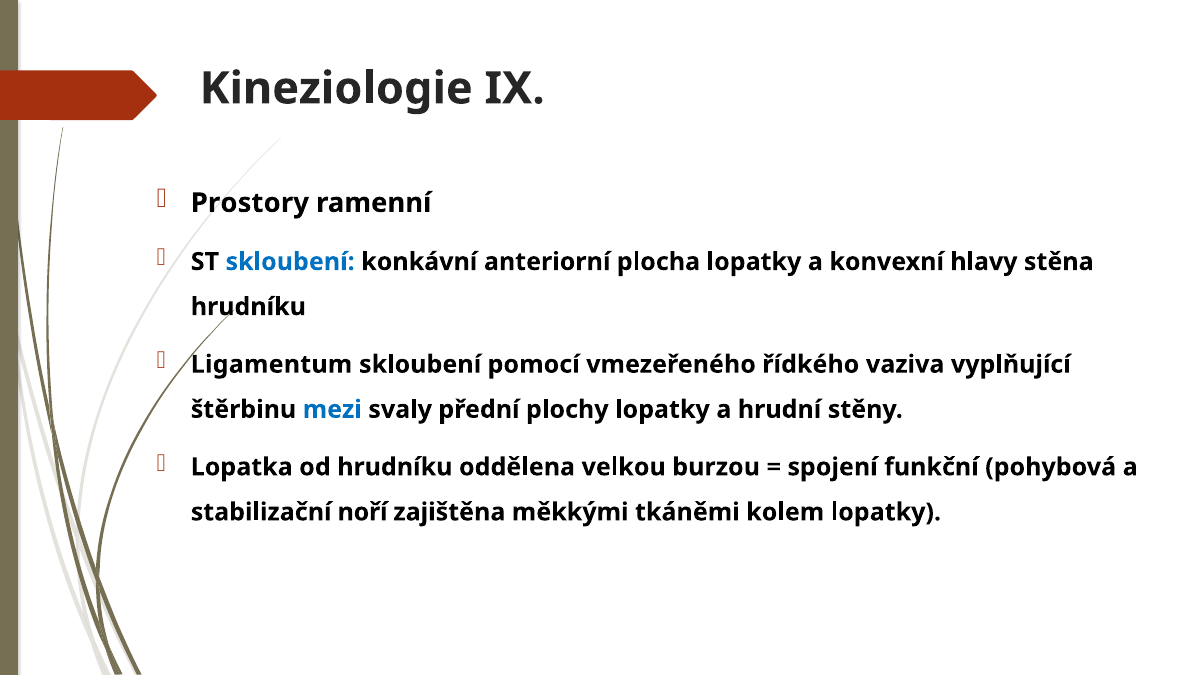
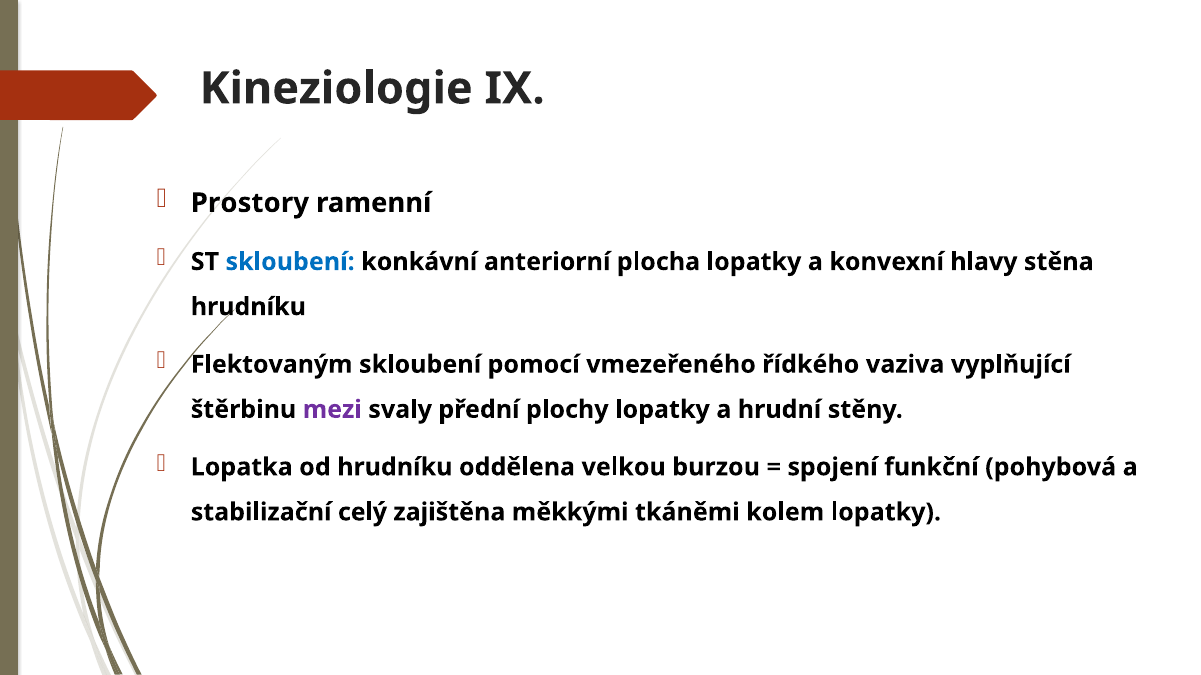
Ligamentum: Ligamentum -> Flektovaným (272, 365)
mezi colour: blue -> purple (332, 410)
noří: noří -> celý (362, 513)
